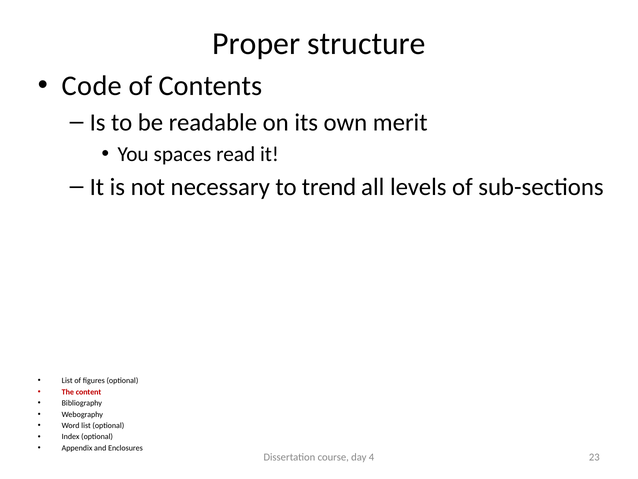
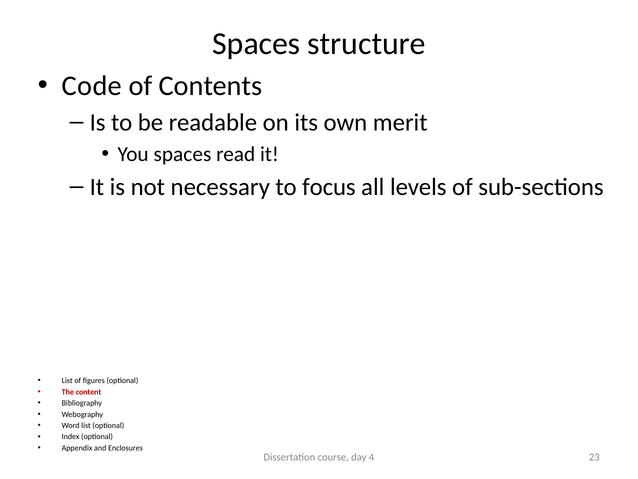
Proper: Proper -> Spaces (256, 44)
trend: trend -> focus (329, 187)
